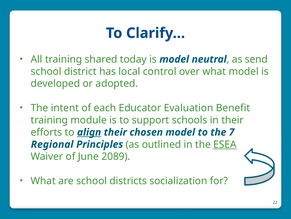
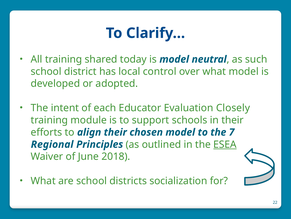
send: send -> such (256, 59)
Benefit: Benefit -> Closely (233, 108)
align underline: present -> none (89, 132)
2089: 2089 -> 2018 (116, 156)
